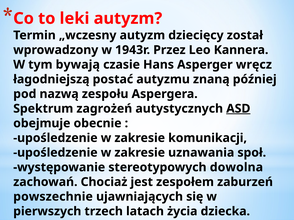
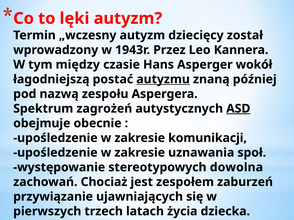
leki: leki -> lęki (74, 18)
bywają: bywają -> między (78, 65)
wręcz: wręcz -> wokół (254, 65)
autyzmu underline: none -> present (163, 79)
powszechnie: powszechnie -> przywiązanie (53, 197)
